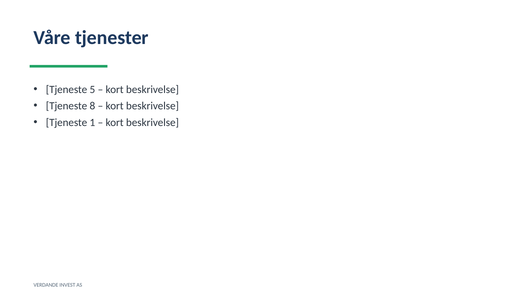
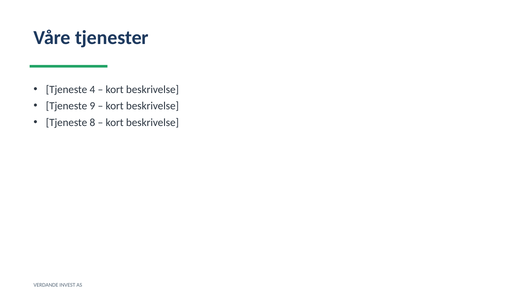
5: 5 -> 4 (92, 89)
8: 8 -> 9 (92, 106)
1: 1 -> 8 (92, 122)
